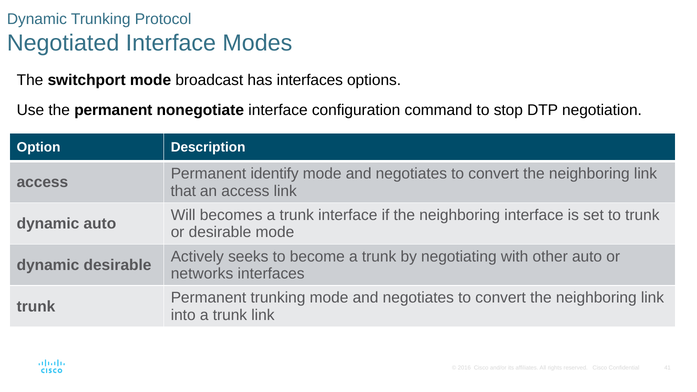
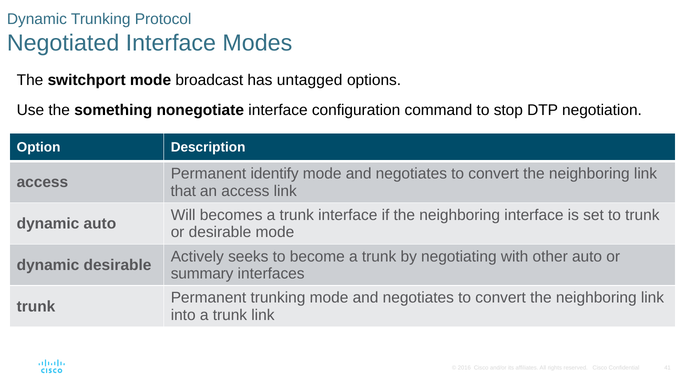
has interfaces: interfaces -> untagged (310, 80)
the permanent: permanent -> something (113, 110)
networks: networks -> summary (202, 274)
